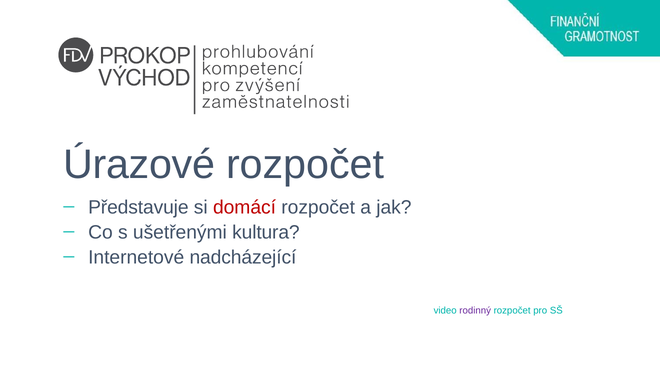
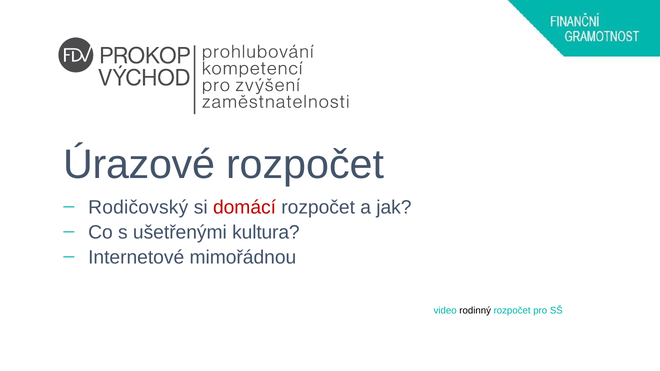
Představuje: Představuje -> Rodičovský (138, 208)
nadcházející: nadcházející -> mimořádnou (243, 258)
rodinný colour: purple -> black (475, 311)
